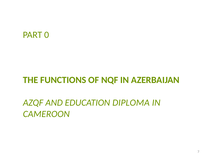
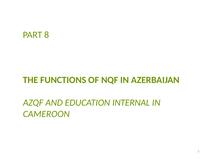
0: 0 -> 8 (47, 35)
DIPLOMA: DIPLOMA -> INTERNAL (131, 103)
